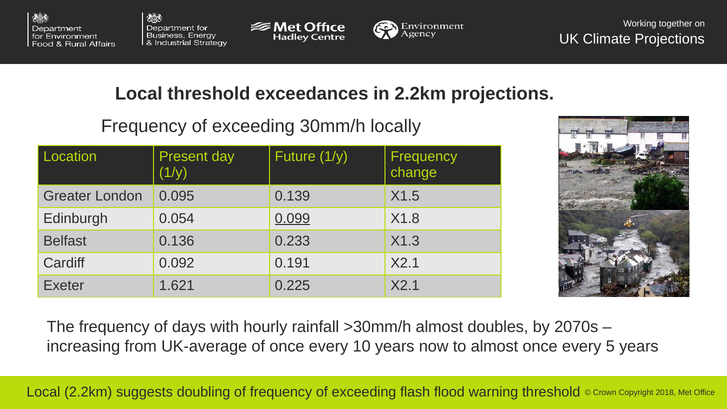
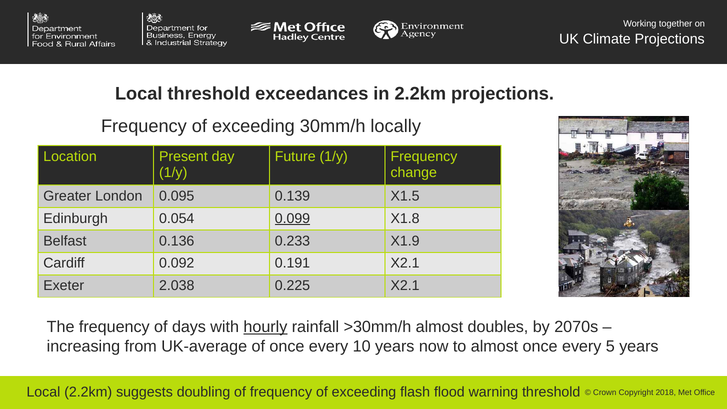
X1.3: X1.3 -> X1.9 (405, 241)
1.621: 1.621 -> 2.038 (177, 286)
hourly underline: none -> present (265, 327)
